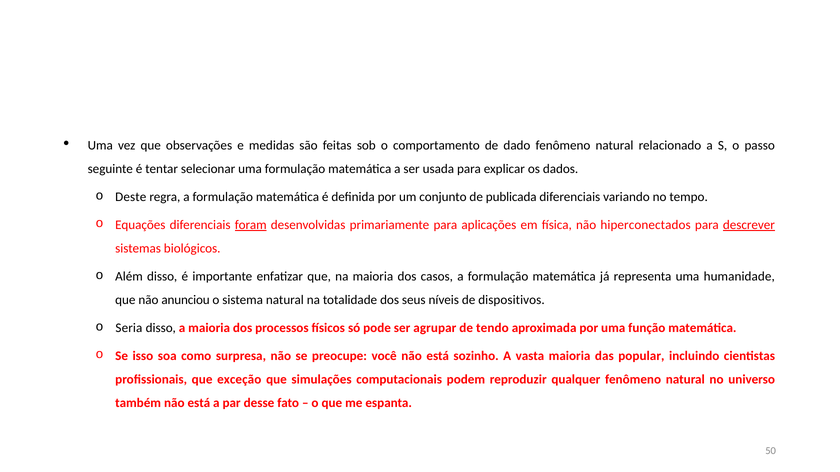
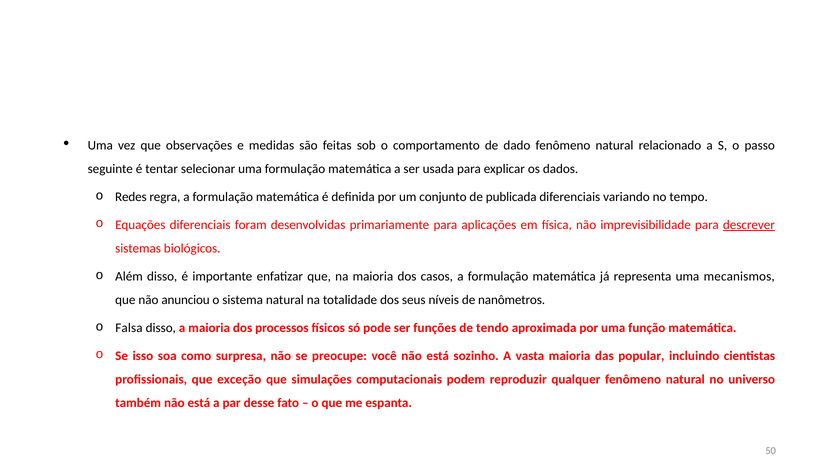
Deste: Deste -> Redes (131, 197)
foram underline: present -> none (251, 225)
hiperconectados: hiperconectados -> imprevisibilidade (646, 225)
humanidade: humanidade -> mecanismos (739, 277)
dispositivos: dispositivos -> nanômetros (512, 300)
Seria: Seria -> Falsa (129, 328)
agrupar: agrupar -> funções (435, 328)
